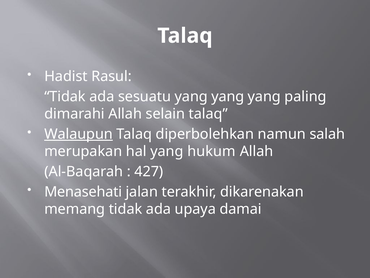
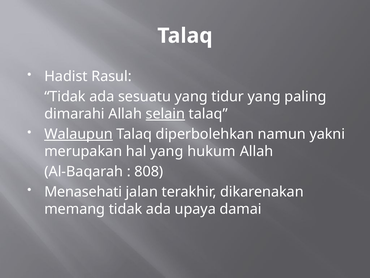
sesuatu yang yang: yang -> tidur (228, 96)
selain underline: none -> present (165, 114)
salah: salah -> yakni (327, 134)
427: 427 -> 808 (149, 171)
